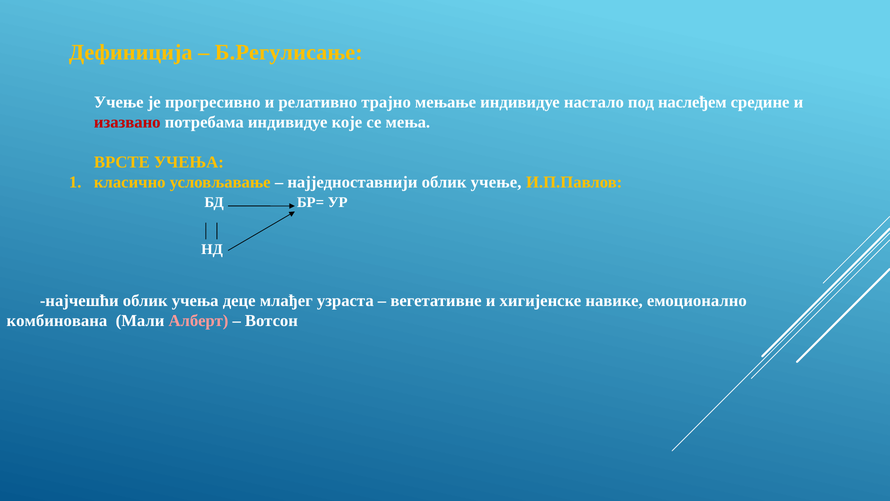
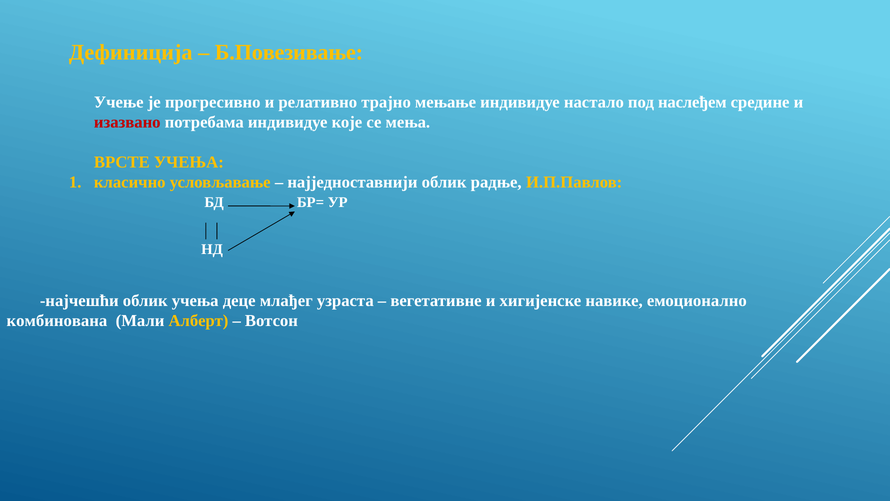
Б.Регулисање: Б.Регулисање -> Б.Повезивање (289, 52)
облик учење: учење -> радње (496, 182)
Алберт colour: pink -> yellow (199, 320)
